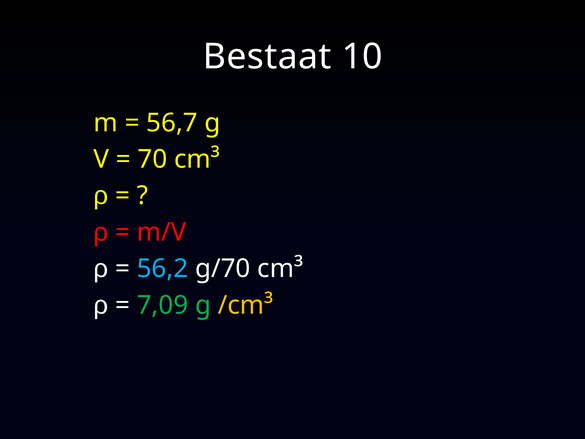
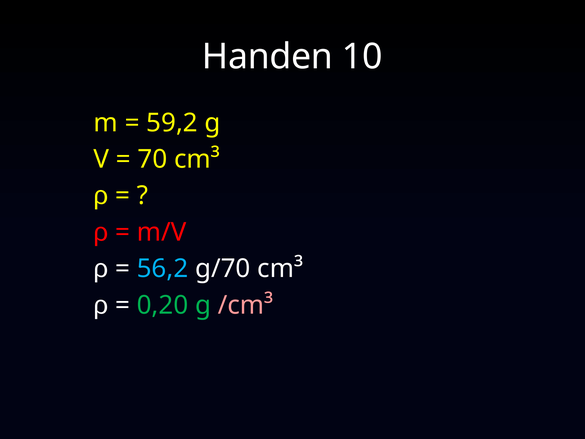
Bestaat: Bestaat -> Handen (268, 57)
56,7: 56,7 -> 59,2 (172, 123)
7,09: 7,09 -> 0,20 (162, 305)
/cm³ colour: yellow -> pink (246, 305)
